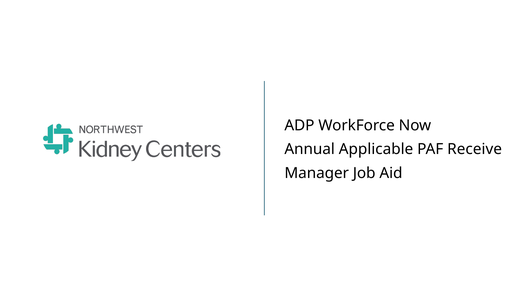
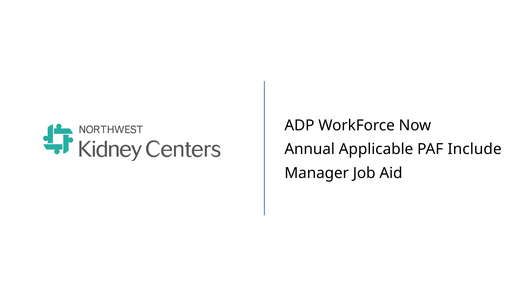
Receive: Receive -> Include (475, 149)
